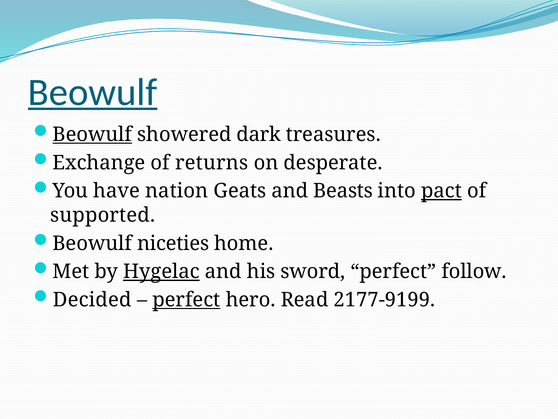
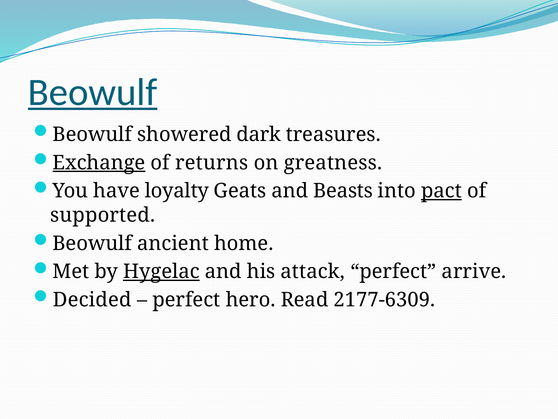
Beowulf underline: present -> none (92, 134)
Exchange underline: none -> present (99, 163)
desperate: desperate -> greatness (333, 163)
nation: nation -> loyalty (177, 191)
niceties: niceties -> ancient (173, 243)
sword: sword -> attack (313, 271)
follow: follow -> arrive (474, 271)
perfect underline: present -> none (186, 299)
2177-9199: 2177-9199 -> 2177-6309 (384, 299)
